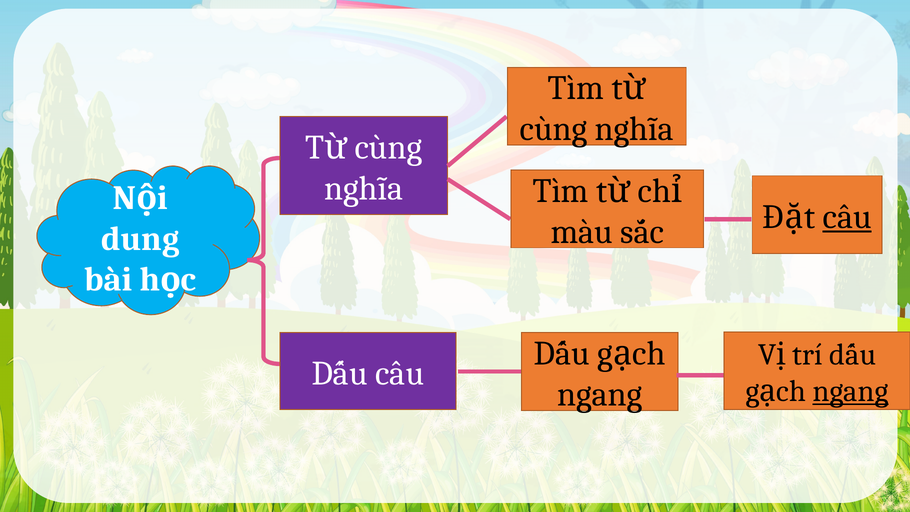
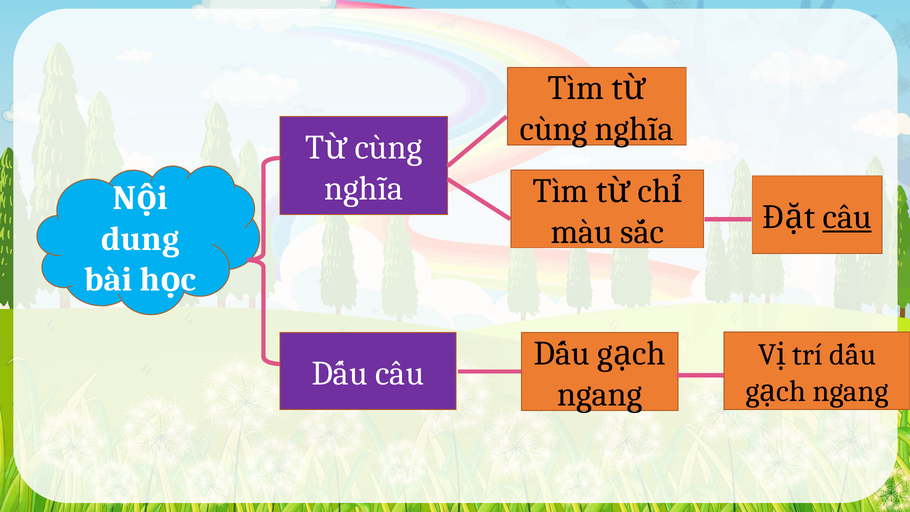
ngang underline: present -> none (851, 391)
